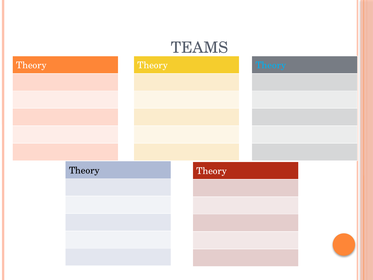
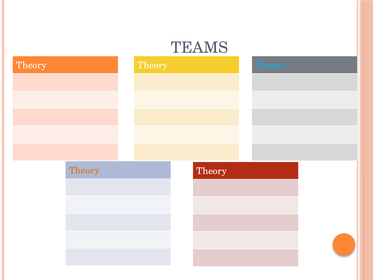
Theory colour: black -> orange (84, 170)
